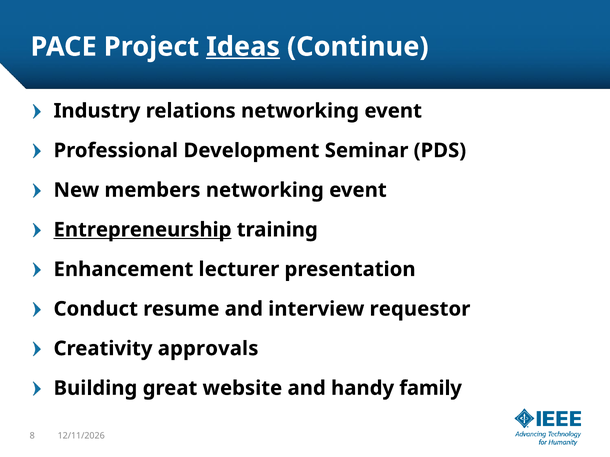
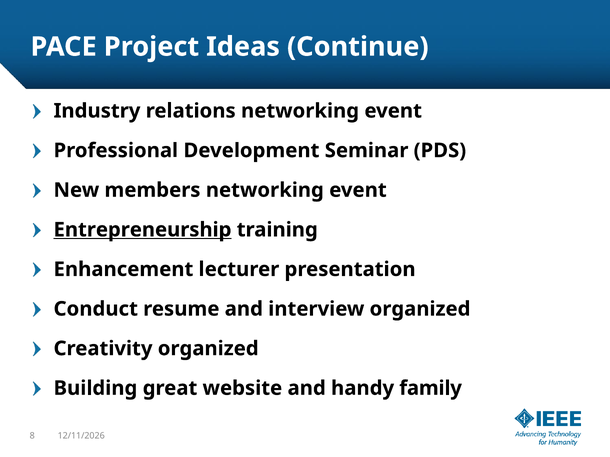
Ideas underline: present -> none (243, 47)
interview requestor: requestor -> organized (420, 309)
Creativity approvals: approvals -> organized (208, 349)
